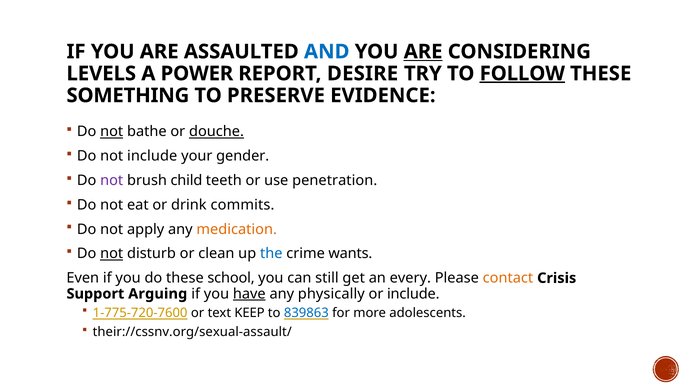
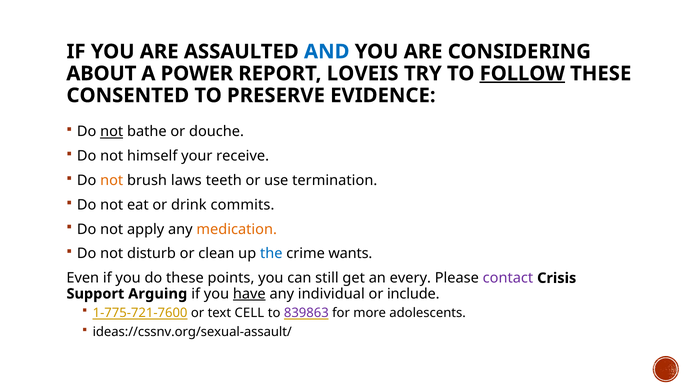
ARE underline: present -> none (423, 52)
LEVELS: LEVELS -> ABOUT (101, 74)
DESIRE: DESIRE -> LOVEIS (363, 74)
SOMETHING: SOMETHING -> CONSENTED (128, 96)
douche underline: present -> none (216, 132)
not include: include -> himself (152, 156)
gender: gender -> receive (243, 156)
not colour: purple -> orange (112, 181)
child: child -> laws (186, 181)
penetration: penetration -> termination (335, 181)
not underline: present -> none (112, 254)
school: school -> points (231, 279)
contact colour: orange -> purple (508, 279)
physically: physically -> individual (331, 294)
1-775-720-7600: 1-775-720-7600 -> 1-775-721-7600 (140, 314)
KEEP: KEEP -> CELL (249, 314)
839863 colour: blue -> purple (306, 314)
their://cssnv.org/sexual-assault/: their://cssnv.org/sexual-assault/ -> ideas://cssnv.org/sexual-assault/ (192, 332)
